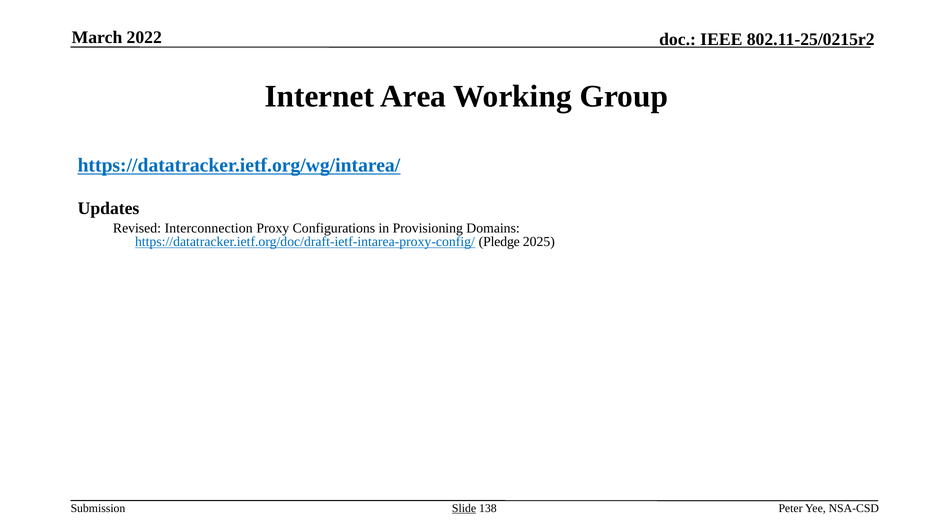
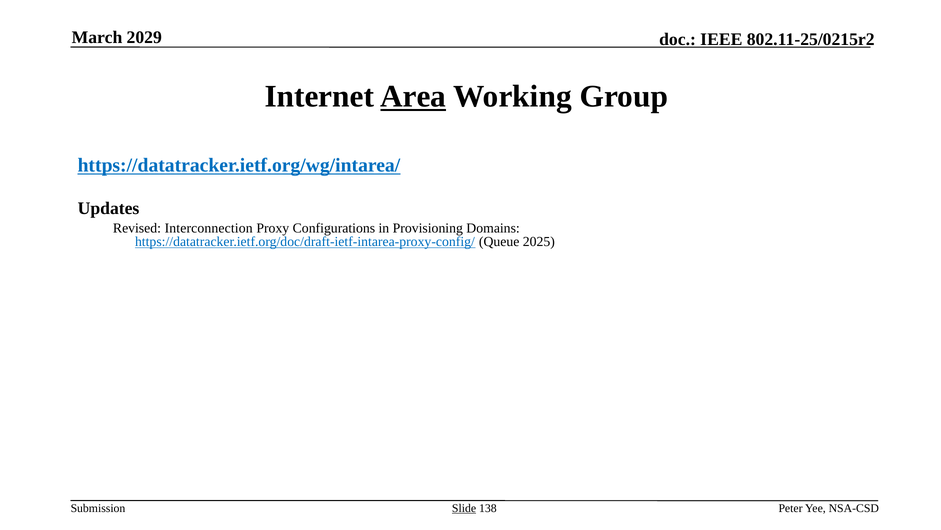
2022: 2022 -> 2029 (144, 37)
Area underline: none -> present (413, 96)
Pledge: Pledge -> Queue (499, 241)
